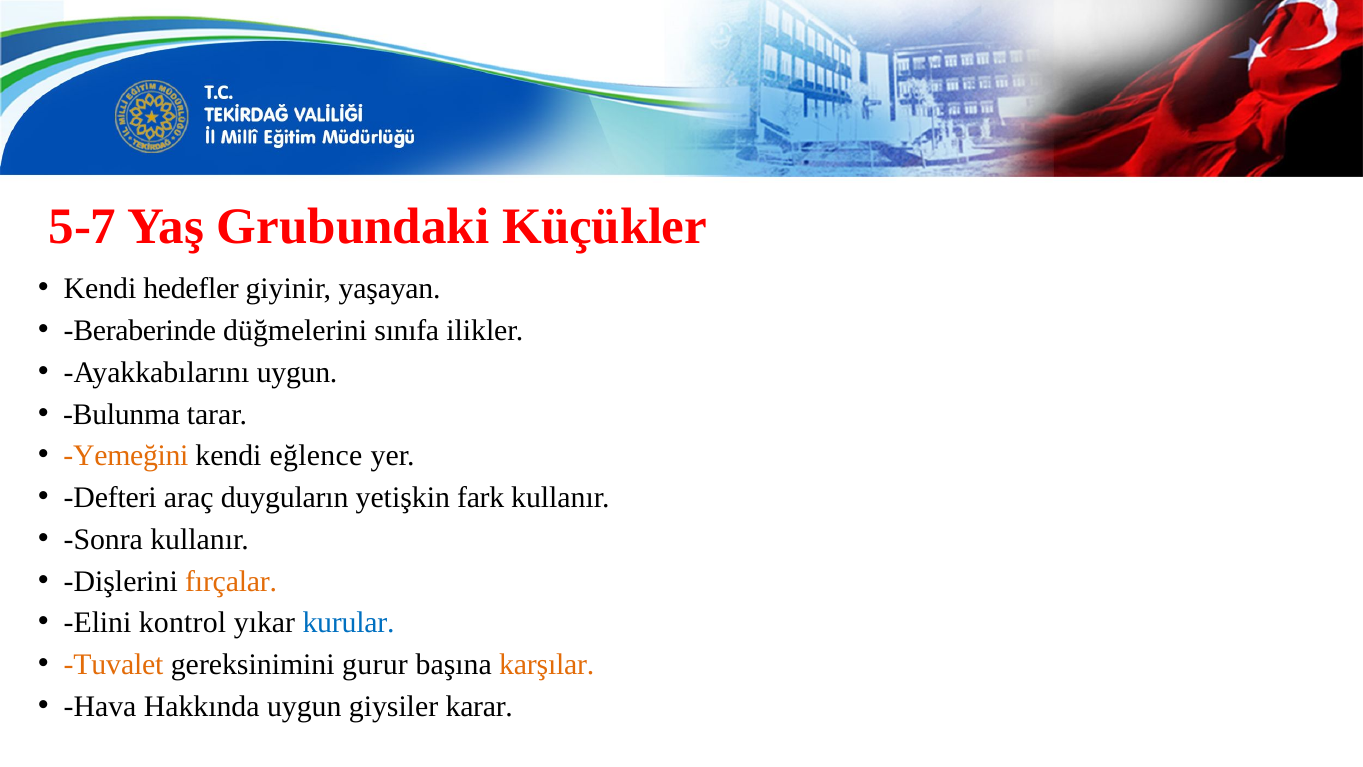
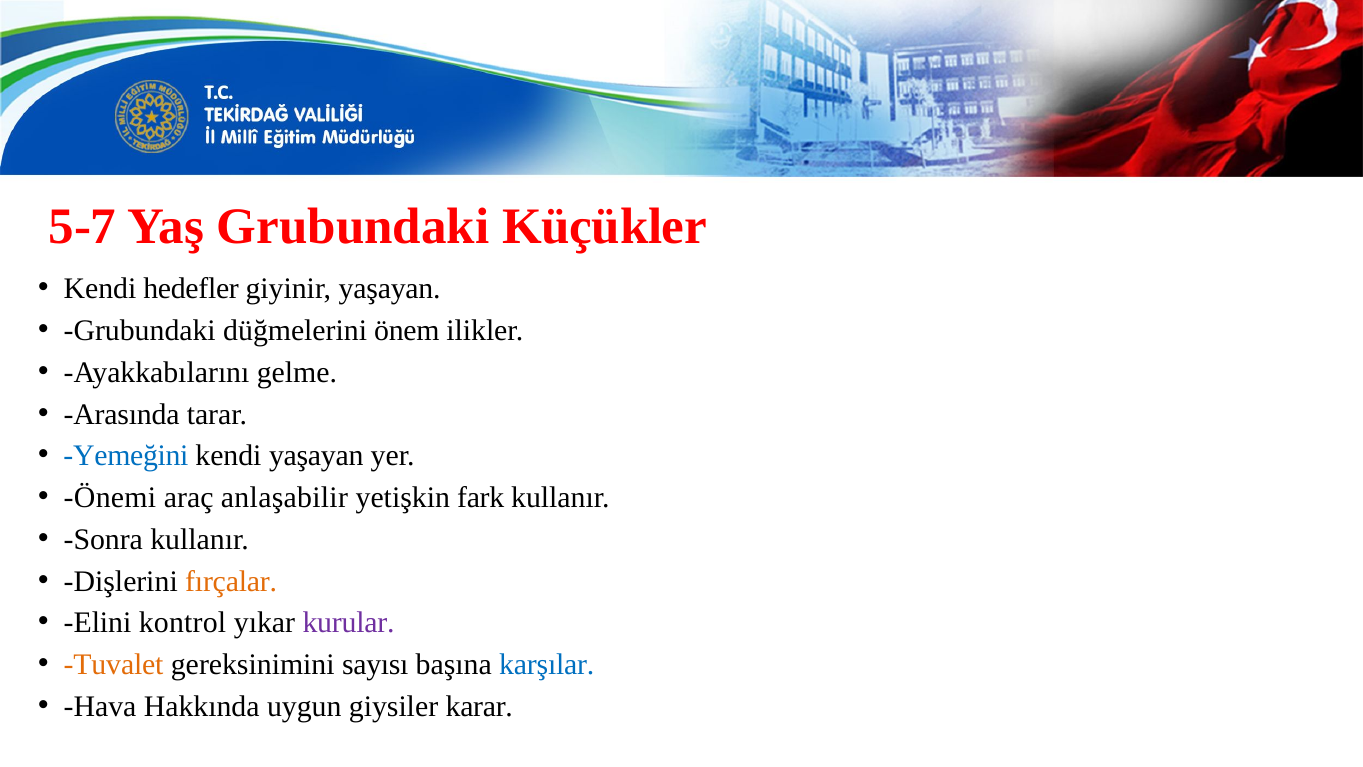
Beraberinde: Beraberinde -> Grubundaki (140, 331)
sınıfa: sınıfa -> önem (407, 331)
Ayakkabılarını uygun: uygun -> gelme (297, 372)
Bulunma: Bulunma -> Arasında (122, 414)
Yemeğini colour: orange -> blue (126, 456)
kendi eğlence: eğlence -> yaşayan (316, 456)
Defteri: Defteri -> Önemi (110, 497)
duyguların: duyguların -> anlaşabilir (284, 497)
kurular colour: blue -> purple (349, 623)
gurur: gurur -> sayısı (375, 664)
karşılar colour: orange -> blue (547, 664)
